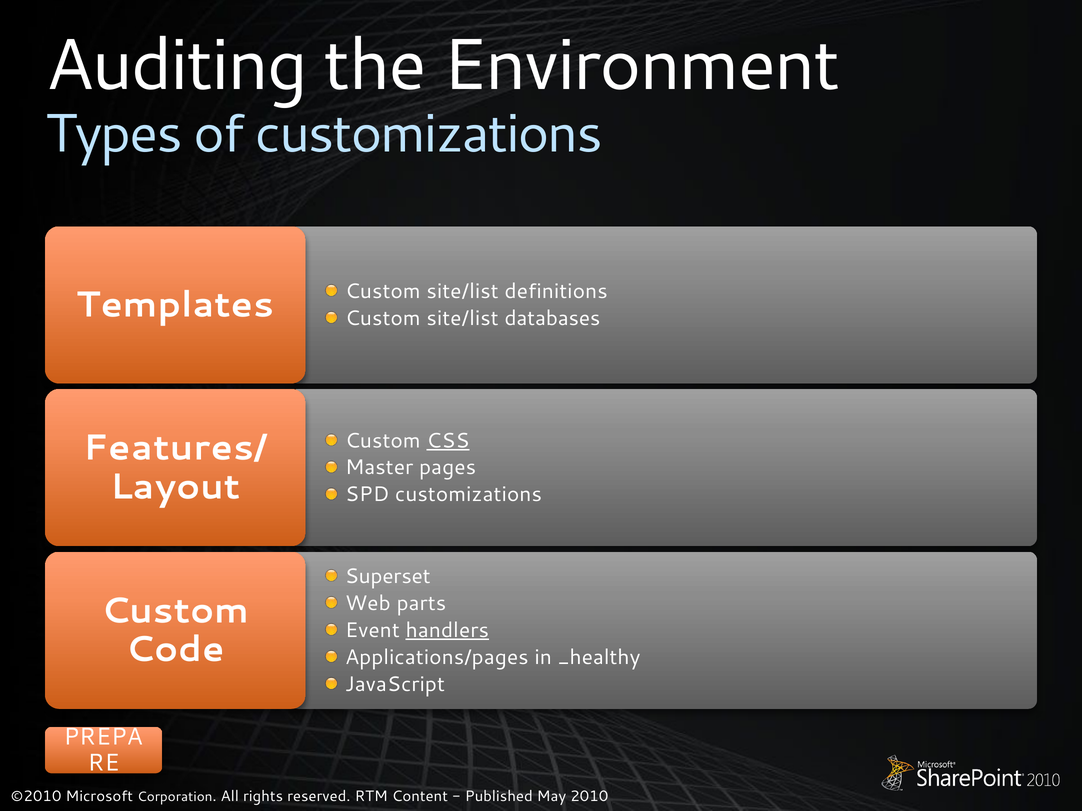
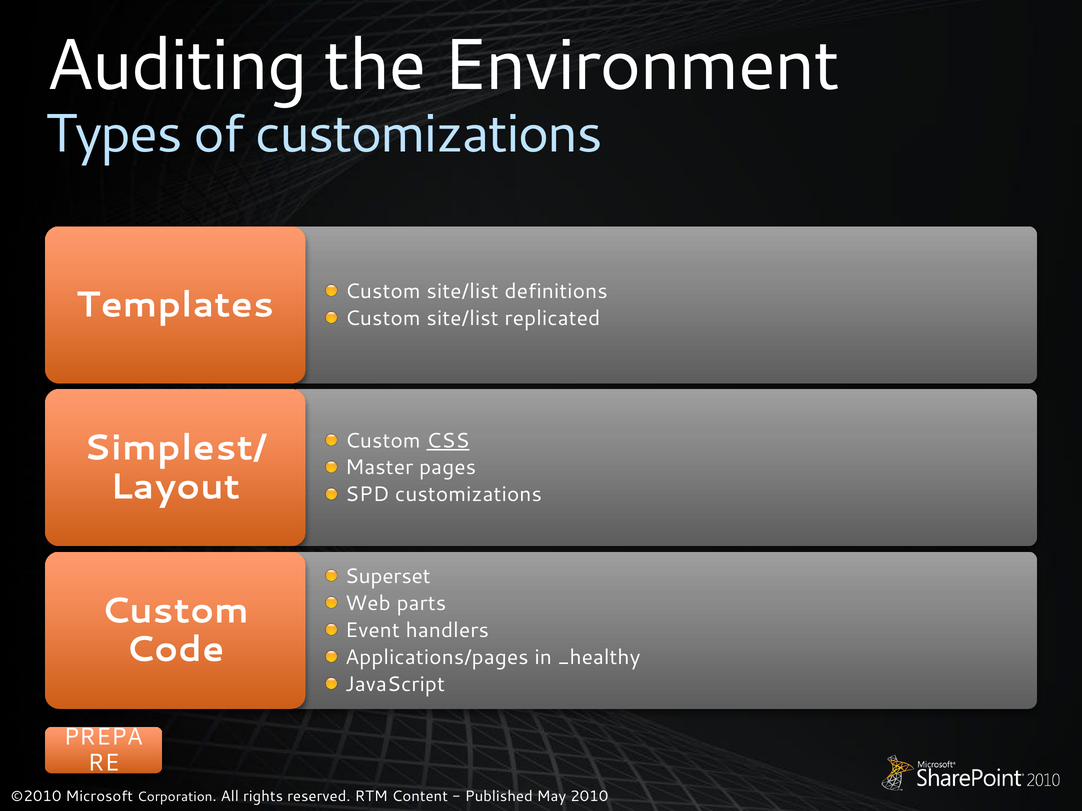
databases: databases -> replicated (552, 319)
Features/: Features/ -> Simplest/ (175, 448)
handlers underline: present -> none (447, 631)
